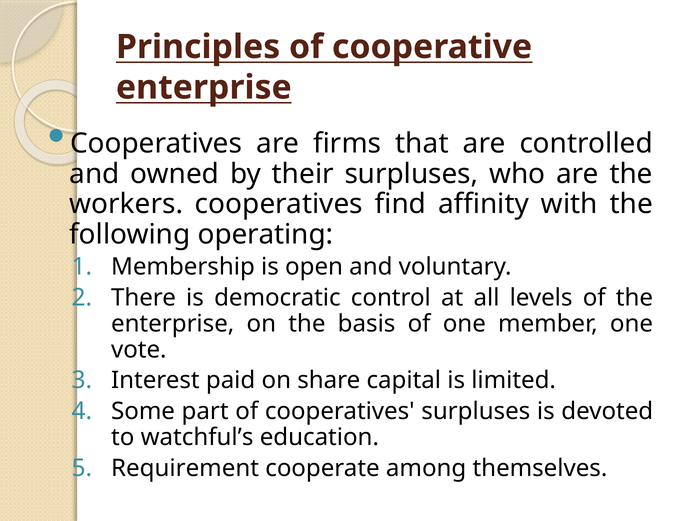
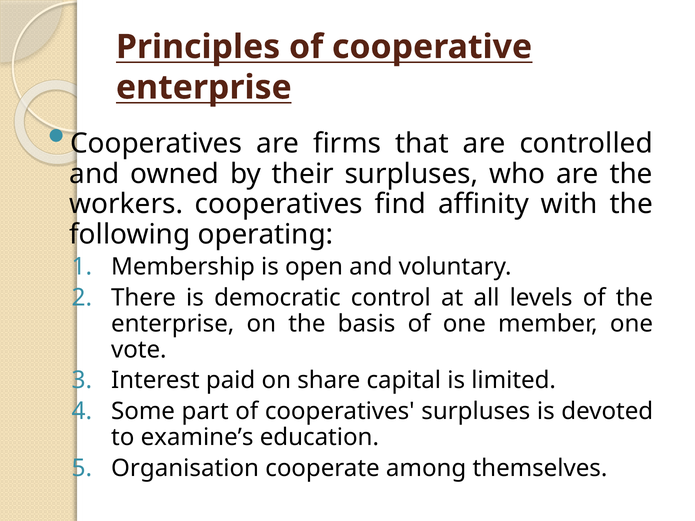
watchful’s: watchful’s -> examine’s (197, 437)
Requirement: Requirement -> Organisation (185, 468)
